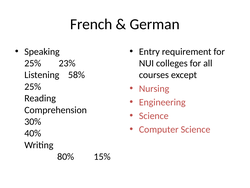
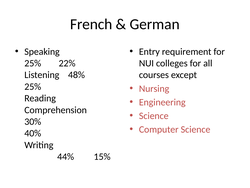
23%: 23% -> 22% (67, 63)
58%: 58% -> 48% (76, 75)
80%: 80% -> 44% (66, 156)
